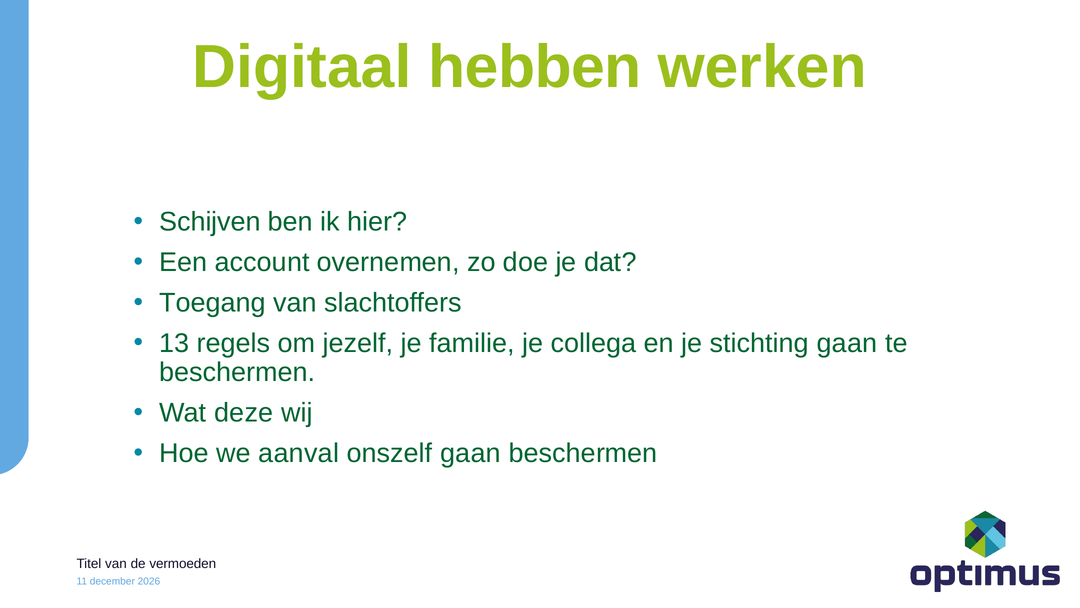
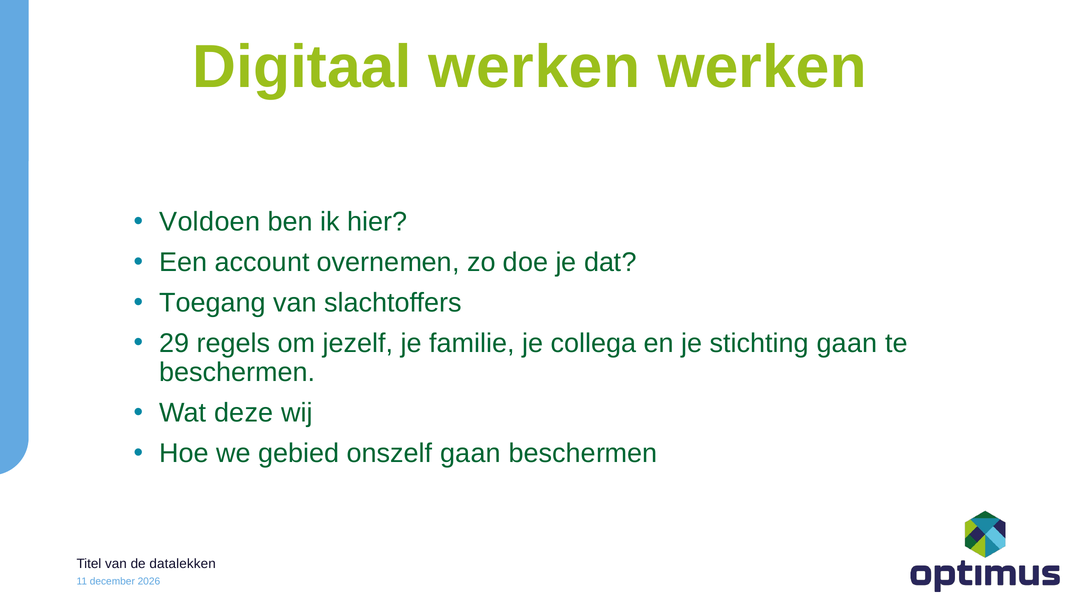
Digitaal hebben: hebben -> werken (534, 67)
Schijven: Schijven -> Voldoen (210, 222)
13: 13 -> 29 (174, 343)
aanval: aanval -> gebied (299, 453)
vermoeden: vermoeden -> datalekken (183, 563)
